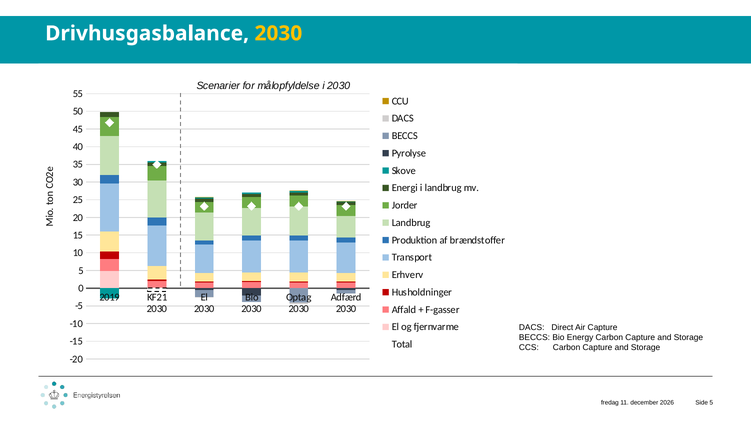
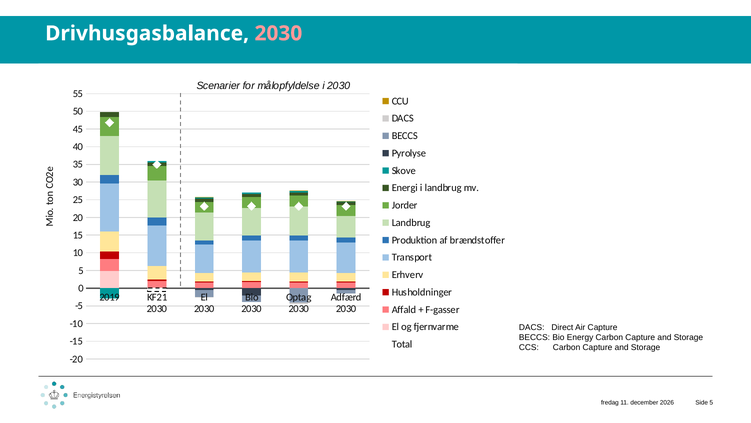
2030 colour: yellow -> pink (278, 33)
